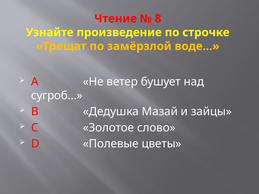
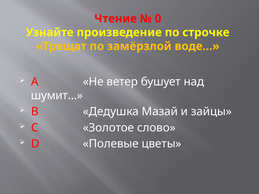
8: 8 -> 0 (158, 19)
сугроб…: сугроб… -> шумит… (57, 96)
